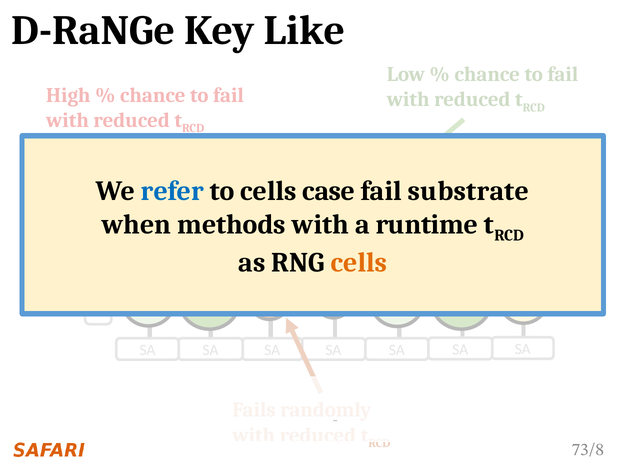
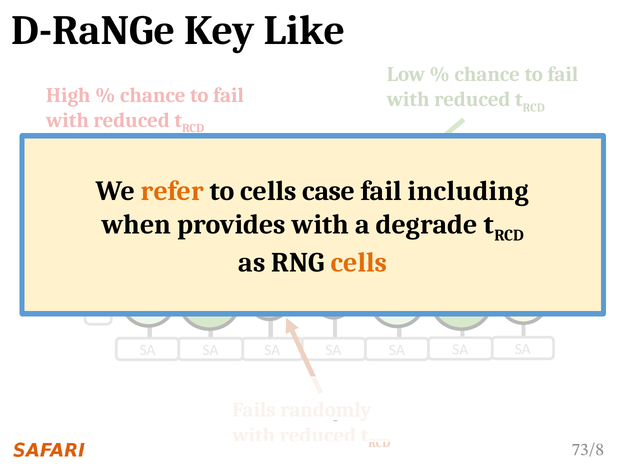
refer colour: blue -> orange (172, 191)
substrate: substrate -> including (468, 191)
methods: methods -> provides (232, 224)
runtime: runtime -> degrade (427, 224)
